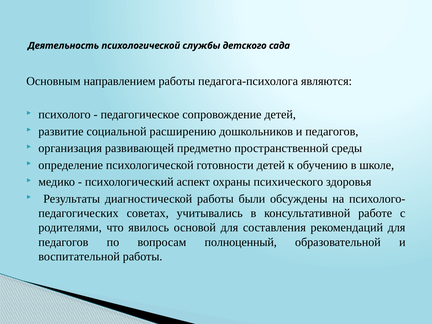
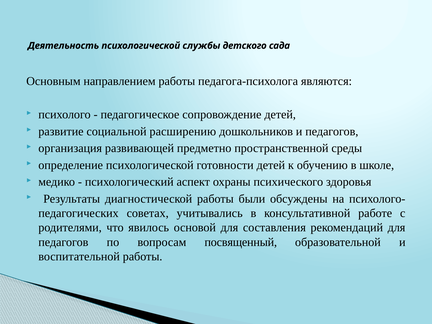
полноценный: полноценный -> посвященный (241, 242)
